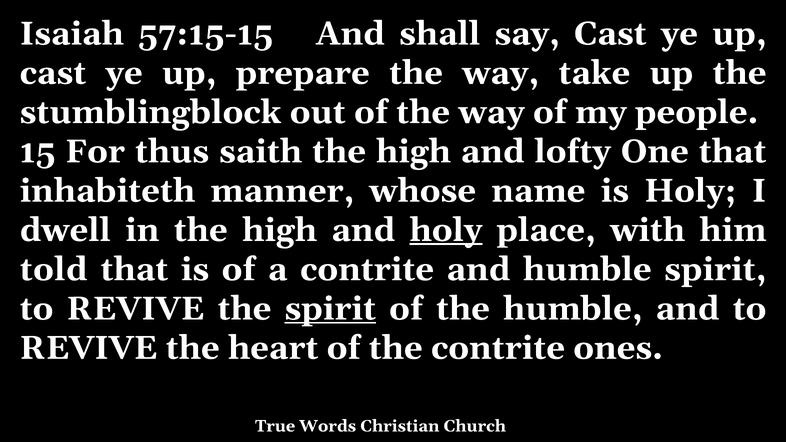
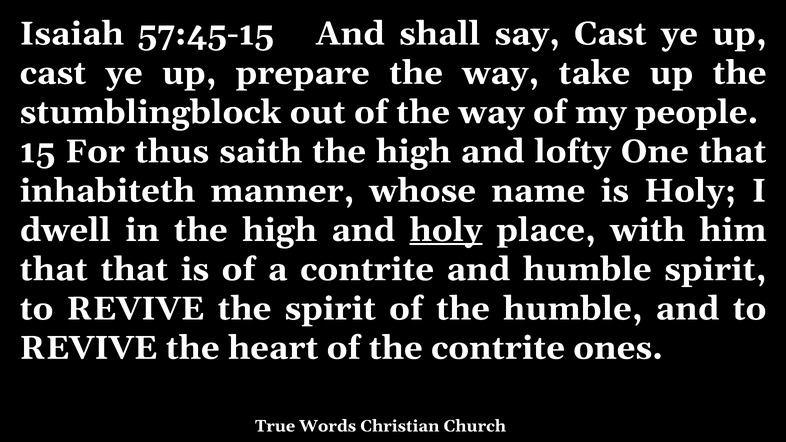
57:15-15: 57:15-15 -> 57:45-15 (206, 34)
told: told -> that (54, 269)
spirit underline: present -> none (330, 309)
